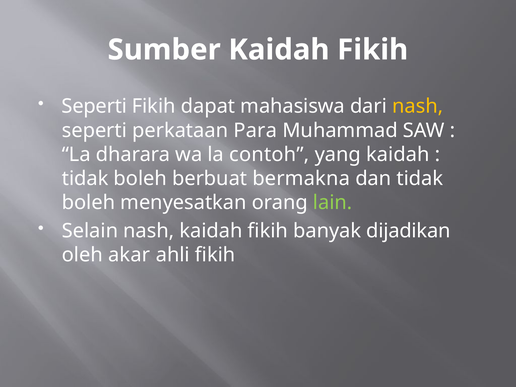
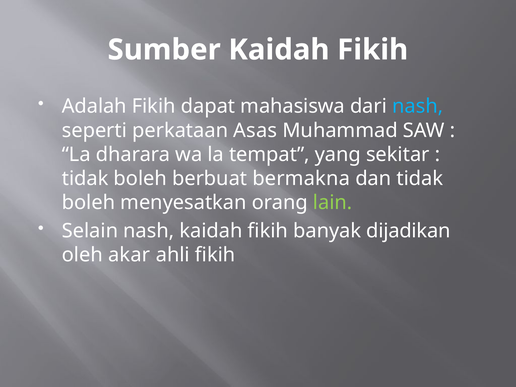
Seperti: Seperti -> Adalah (94, 106)
nash colour: yellow -> light blue (418, 106)
Para: Para -> Asas (255, 130)
contoh: contoh -> tempat (269, 154)
yang kaidah: kaidah -> sekitar (398, 154)
